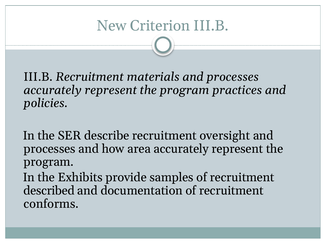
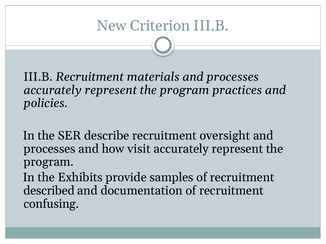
area: area -> visit (139, 149)
conforms: conforms -> confusing (51, 204)
